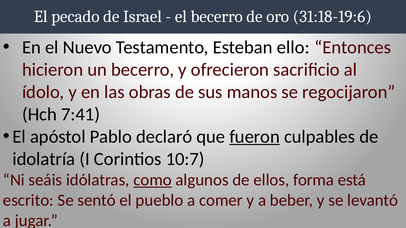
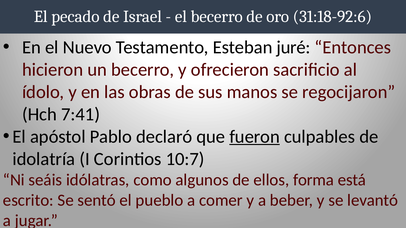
31:18-19:6: 31:18-19:6 -> 31:18-92:6 (332, 17)
ello: ello -> juré (294, 48)
como underline: present -> none (153, 180)
